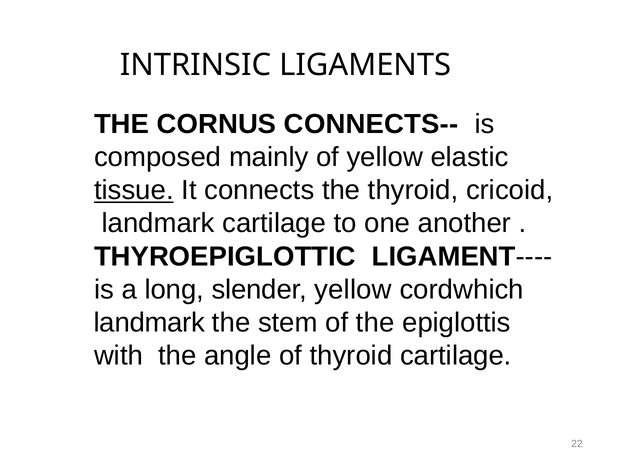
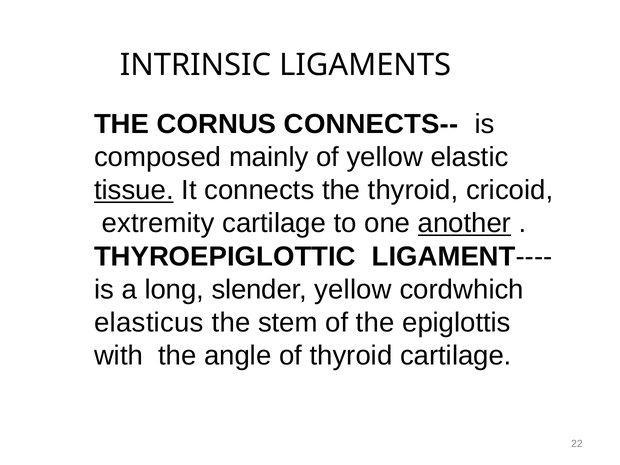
landmark: landmark -> extremity (158, 223)
another underline: none -> present (464, 223)
landmark: landmark -> elasticus (149, 323)
